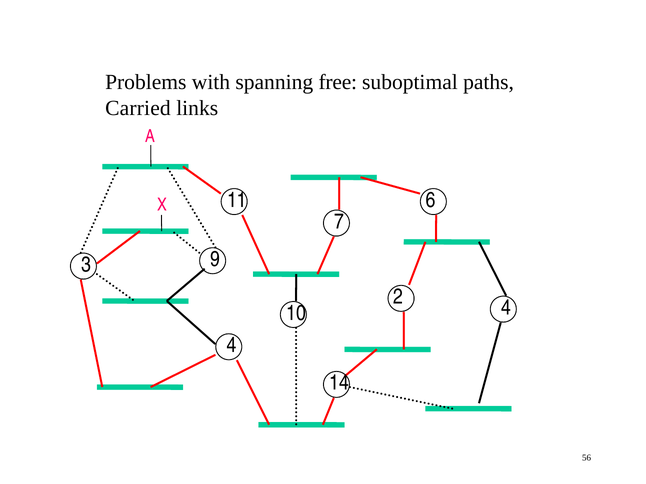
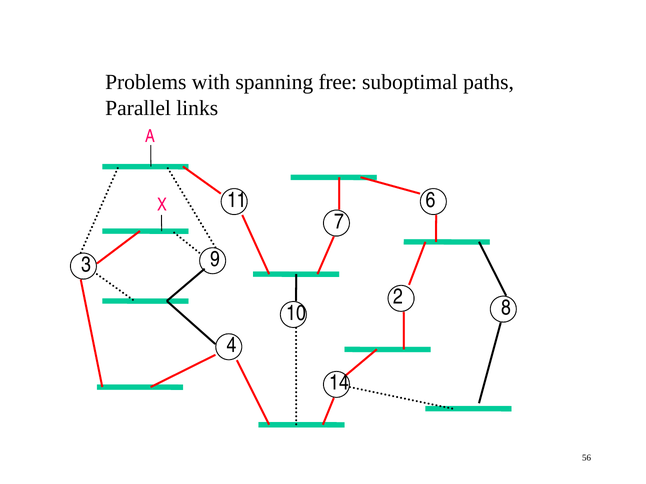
Carried: Carried -> Parallel (138, 108)
2 4: 4 -> 8 (506, 308)
